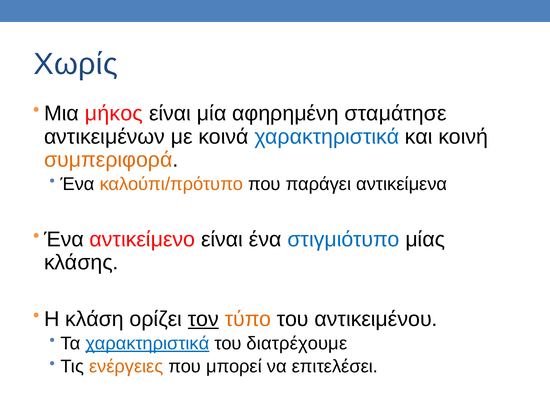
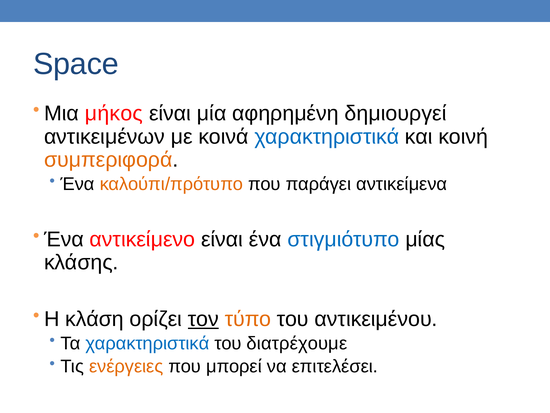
Χωρίς: Χωρίς -> Space (76, 64)
σταμάτησε: σταμάτησε -> δημιουργεί (396, 113)
χαρακτηριστικά underline: present -> none (147, 343)
